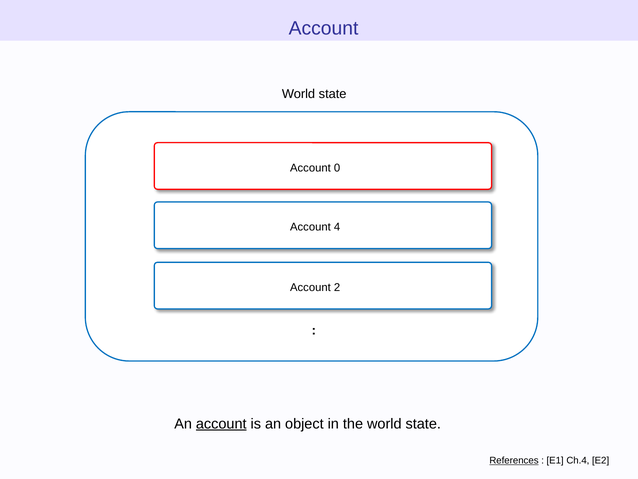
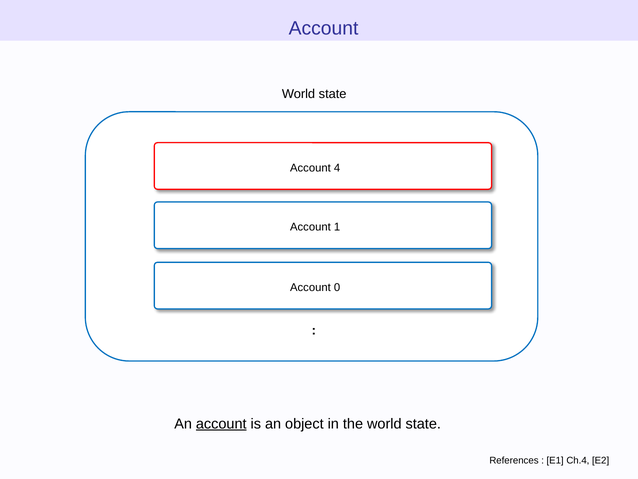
0: 0 -> 4 (337, 168)
4: 4 -> 1 (337, 227)
2: 2 -> 0 (337, 287)
References underline: present -> none (514, 460)
